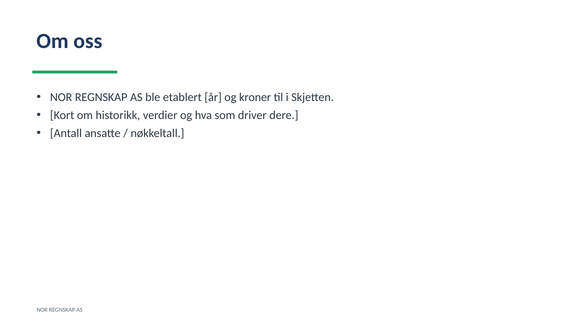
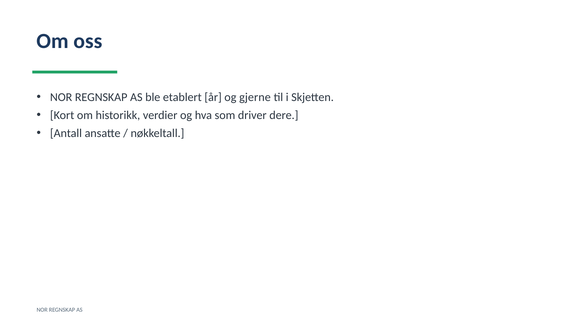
kroner: kroner -> gjerne (255, 97)
